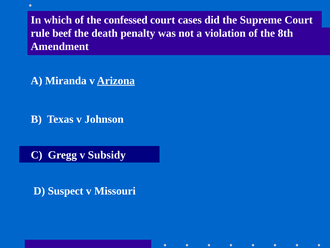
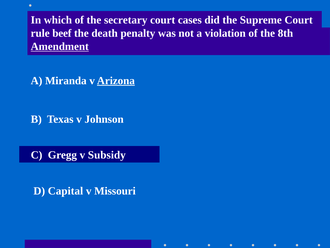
confessed: confessed -> secretary (126, 20)
Amendment underline: none -> present (60, 46)
Suspect: Suspect -> Capital (65, 190)
